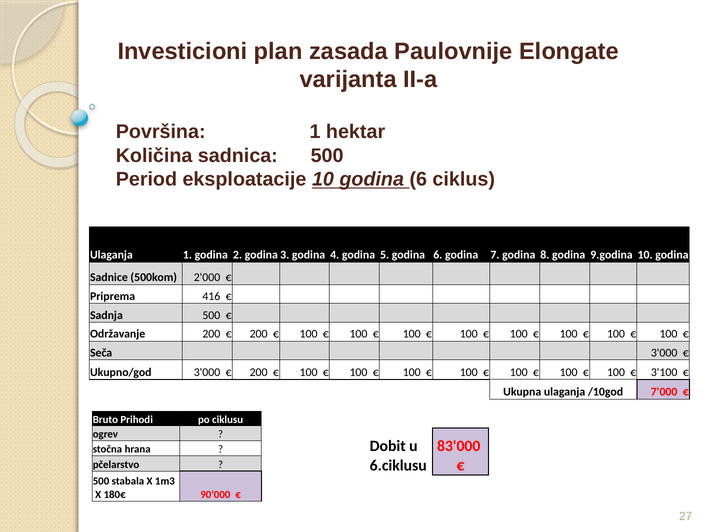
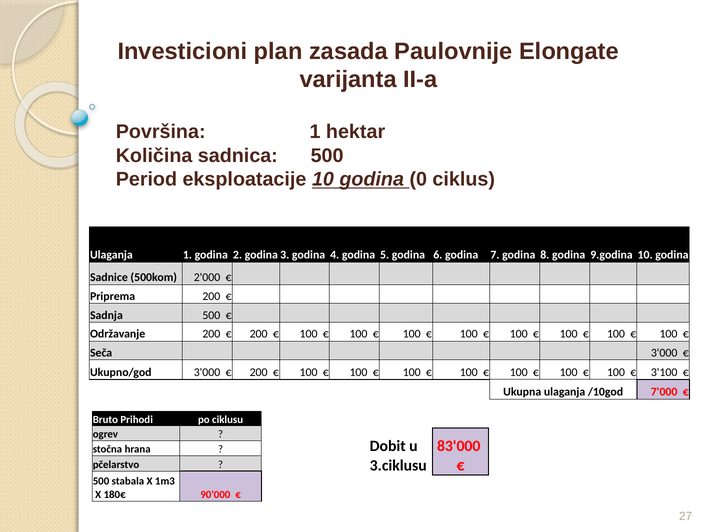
10 godina 6: 6 -> 0 (418, 179)
Priprema 416: 416 -> 200 (211, 296)
6.ciklusu: 6.ciklusu -> 3.ciklusu (398, 465)
